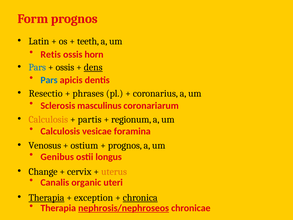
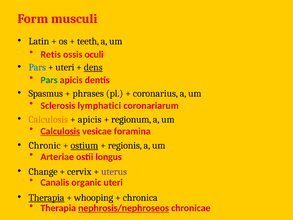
Form prognos: prognos -> musculi (74, 19)
horn: horn -> oculi (94, 54)
ossis: ossis -> uteri (65, 67)
Pars colour: blue -> green (49, 80)
Resectio: Resectio -> Spasmus (46, 93)
masculinus: masculinus -> lymphatici (99, 106)
partis: partis -> apicis (90, 119)
Calculosis underline: none -> present (60, 131)
Venosus: Venosus -> Chronic (45, 145)
ostium underline: none -> present (84, 145)
prognos: prognos -> regionis (125, 145)
Genibus: Genibus -> Arteriae (57, 157)
uterus colour: orange -> purple (114, 171)
exception: exception -> whooping (94, 197)
chronica underline: present -> none (140, 197)
